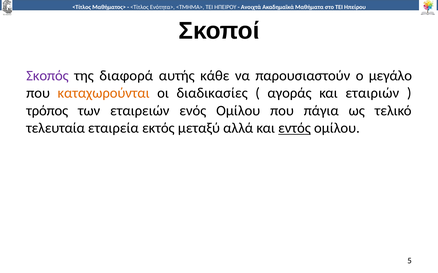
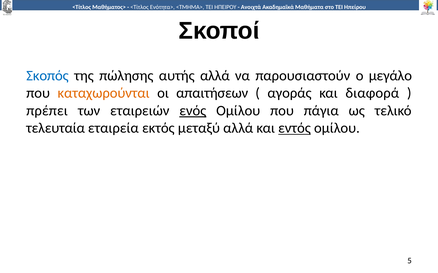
Σκοπός colour: purple -> blue (47, 76)
διαφορά: διαφορά -> πώλησης (126, 76)
αυτής κάθε: κάθε -> αλλά (215, 76)
διαδικασίες: διαδικασίες -> απαιτήσεων (212, 93)
εταιριών: εταιριών -> διαφορά (372, 93)
τρόπος: τρόπος -> πρέπει (47, 111)
ενός underline: none -> present (193, 111)
